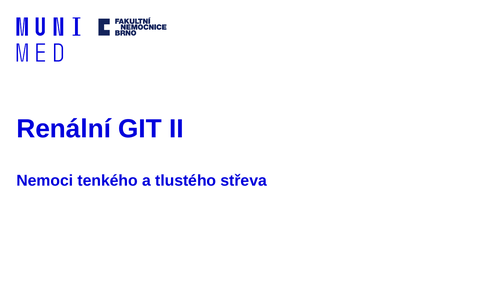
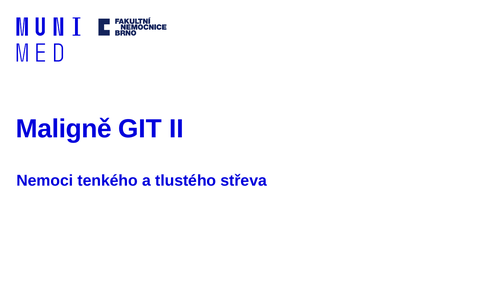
Renální: Renální -> Maligně (64, 129)
